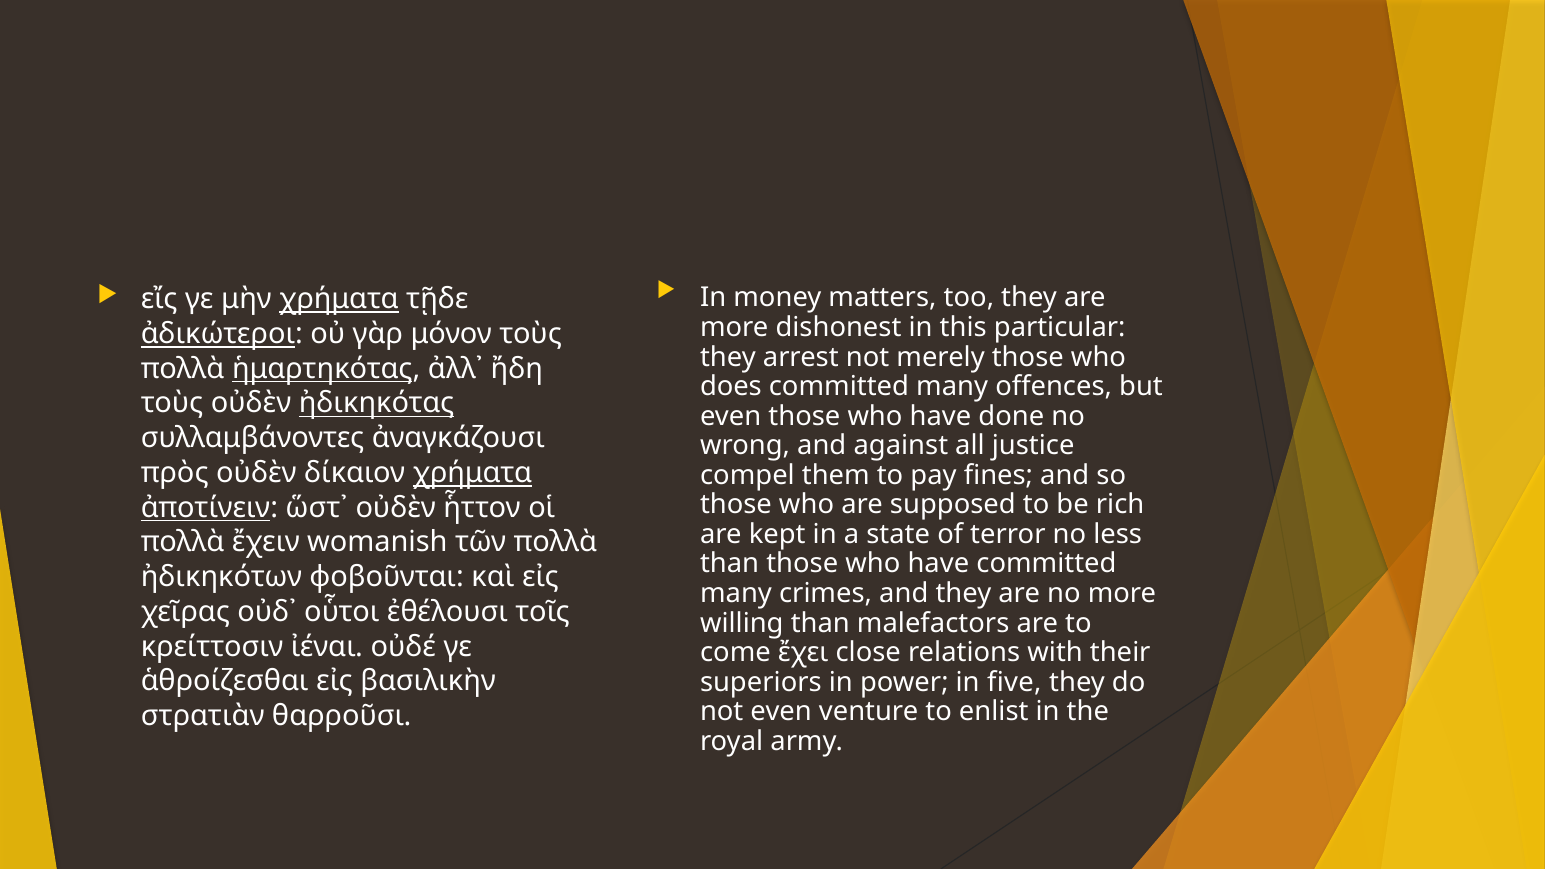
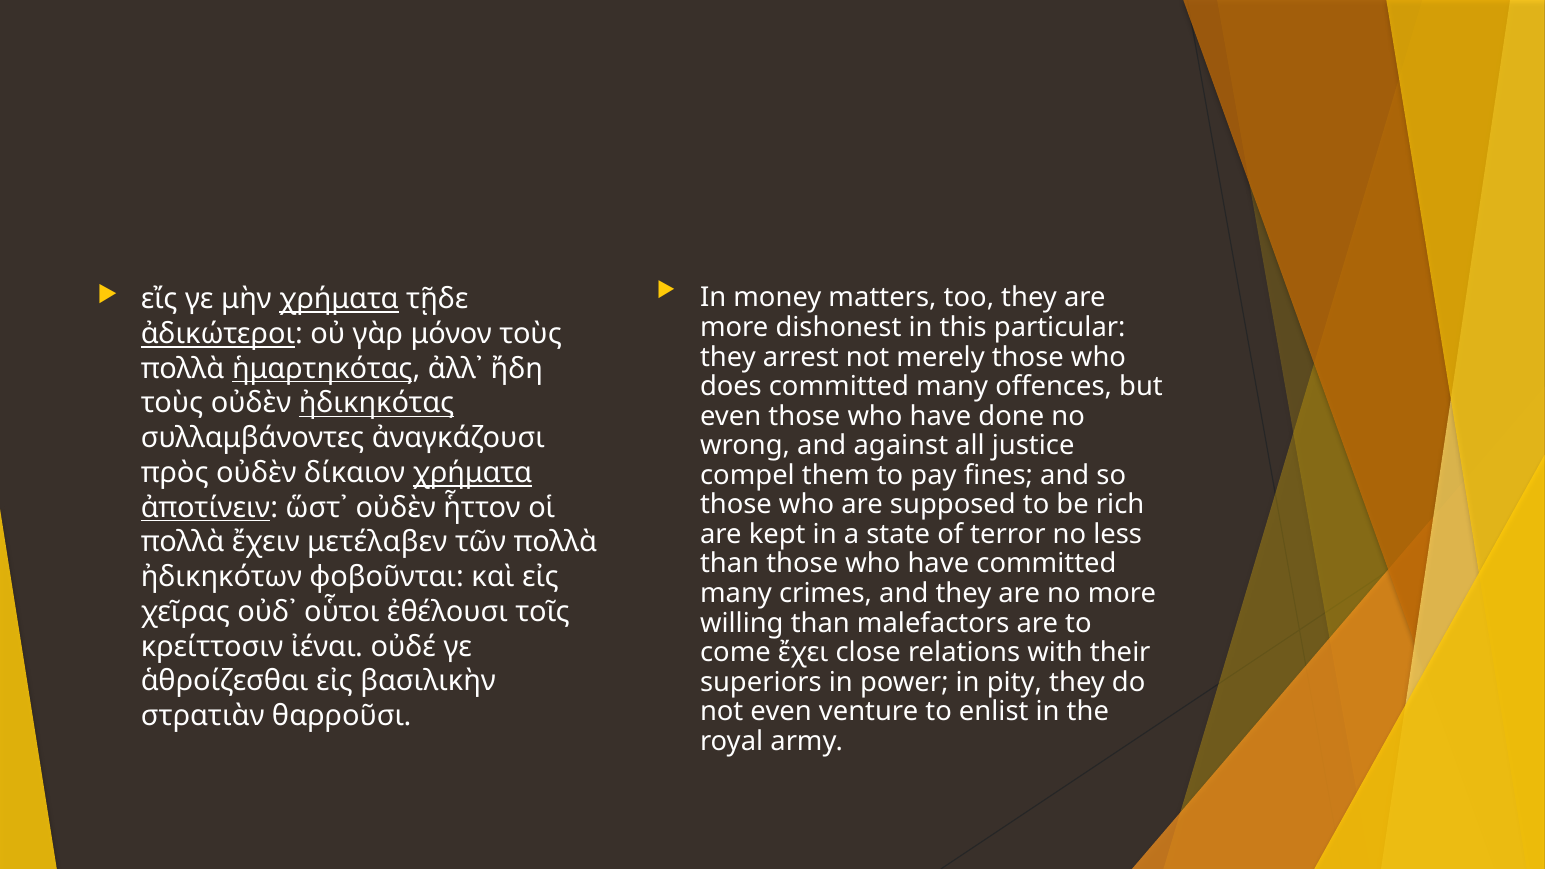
womanish: womanish -> μετέλαβεν (377, 542)
five: five -> pity (1014, 682)
